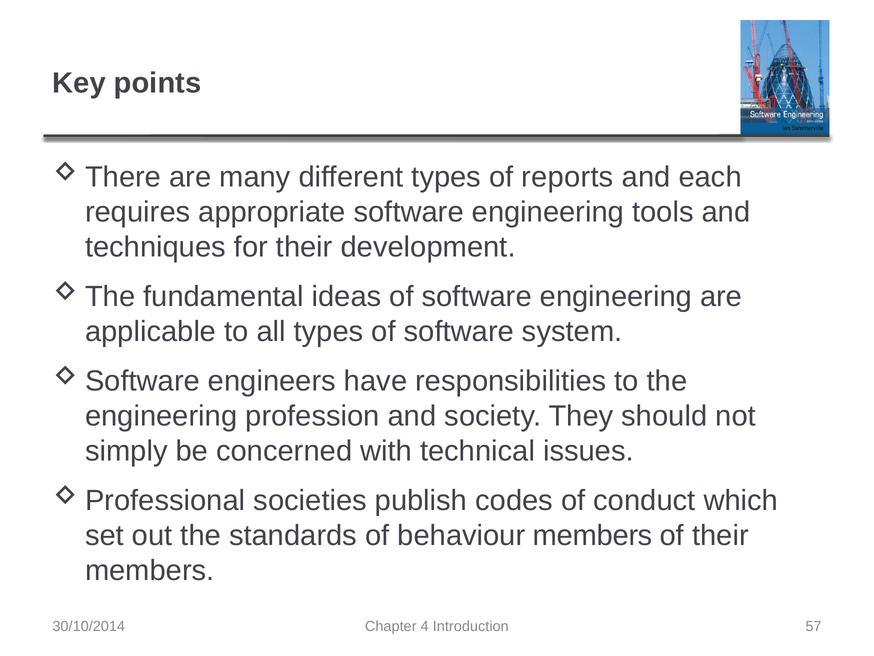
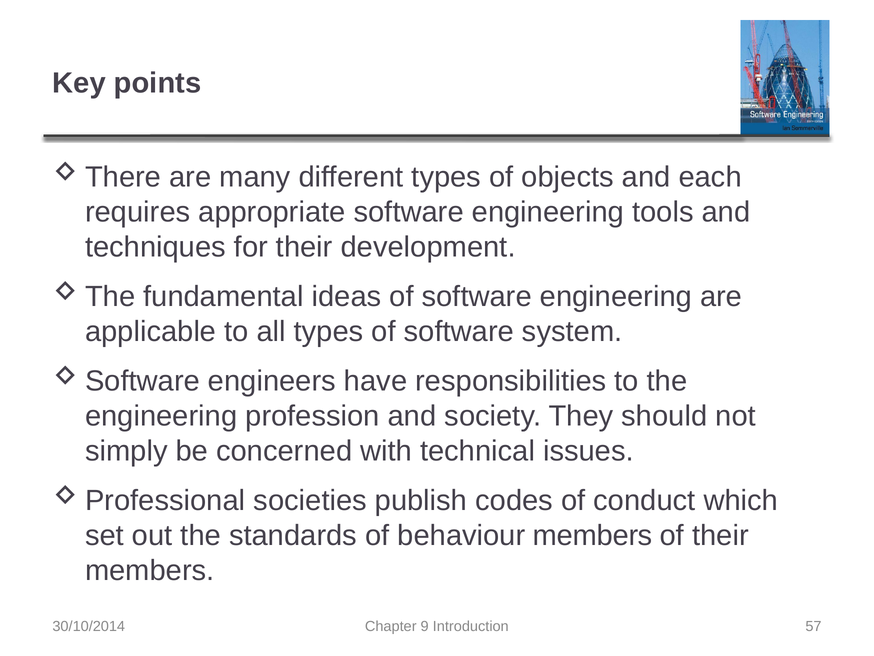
reports: reports -> objects (568, 177)
4: 4 -> 9 (425, 626)
